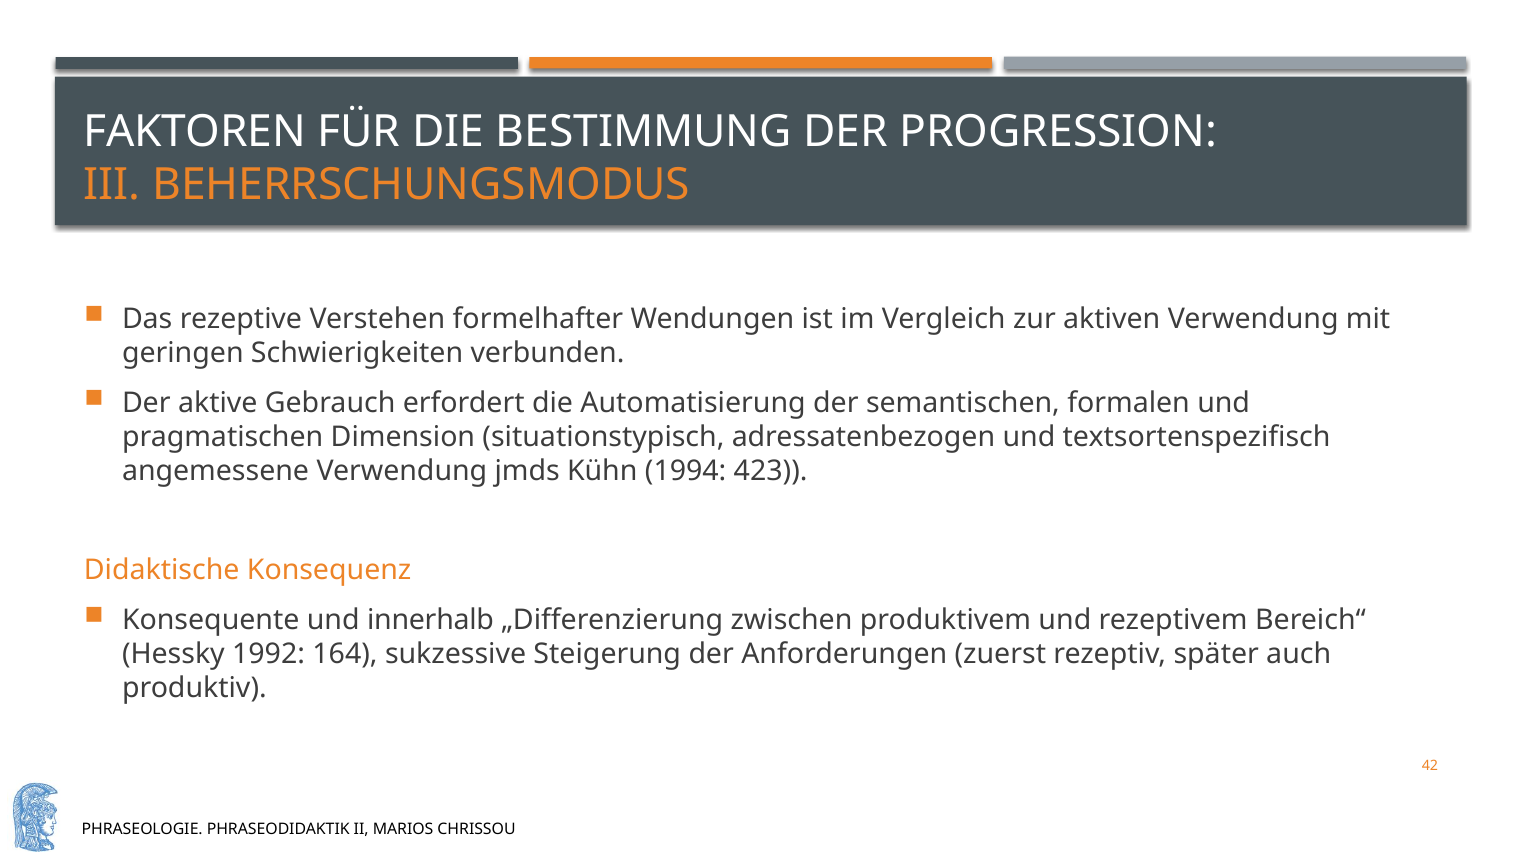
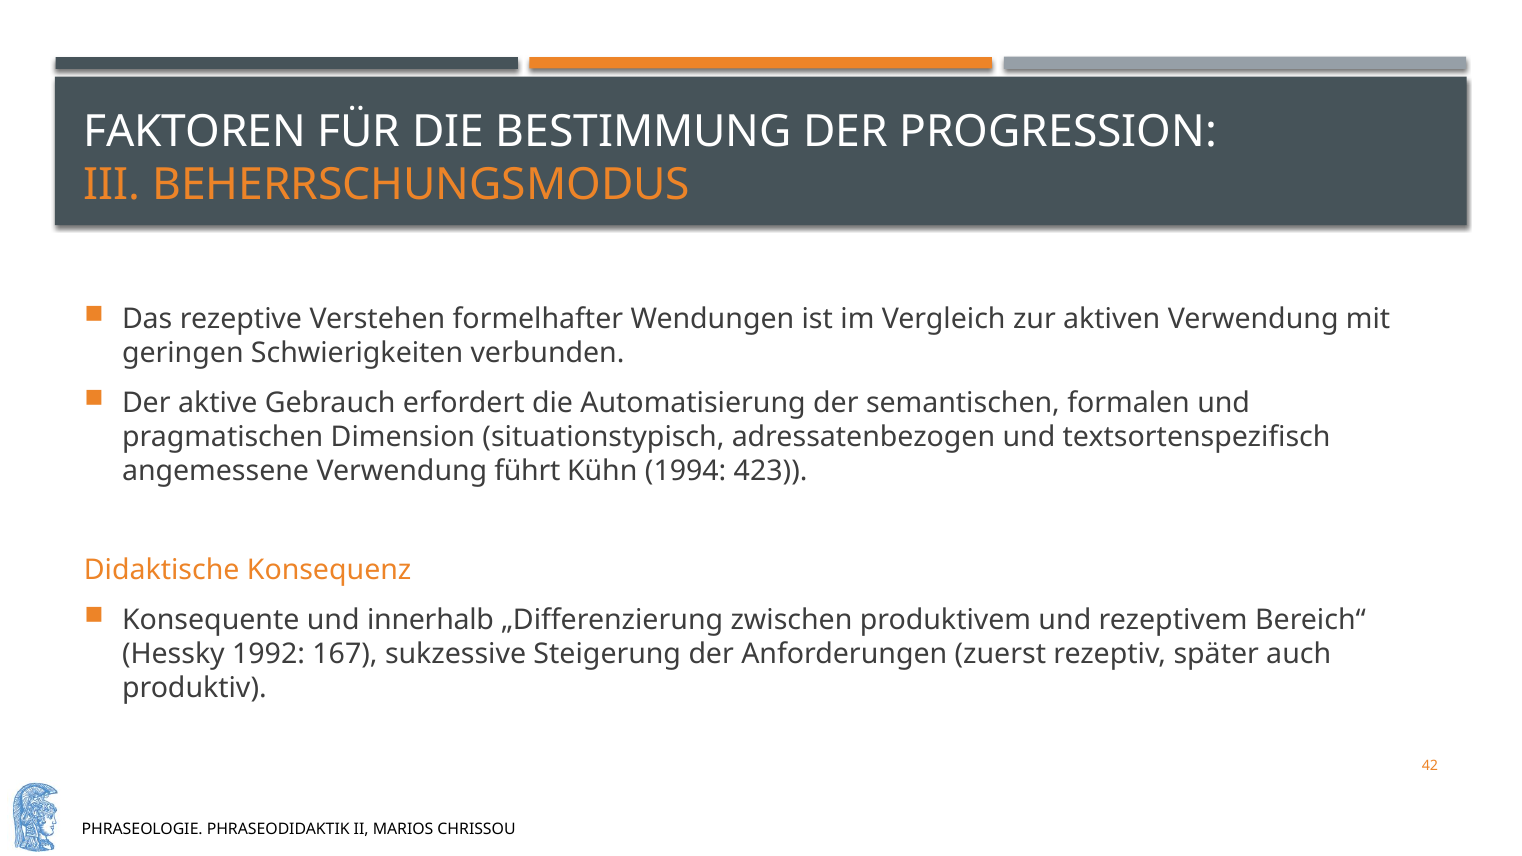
jmds: jmds -> führt (527, 471)
164: 164 -> 167 (345, 654)
